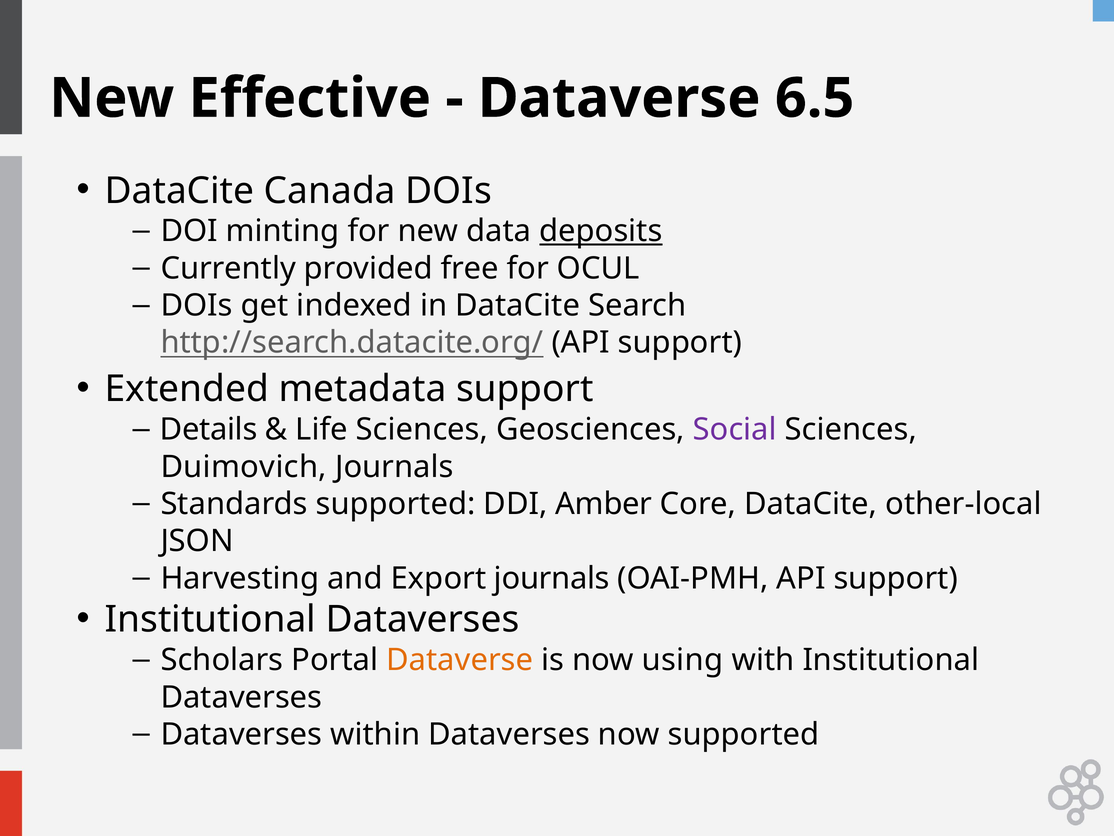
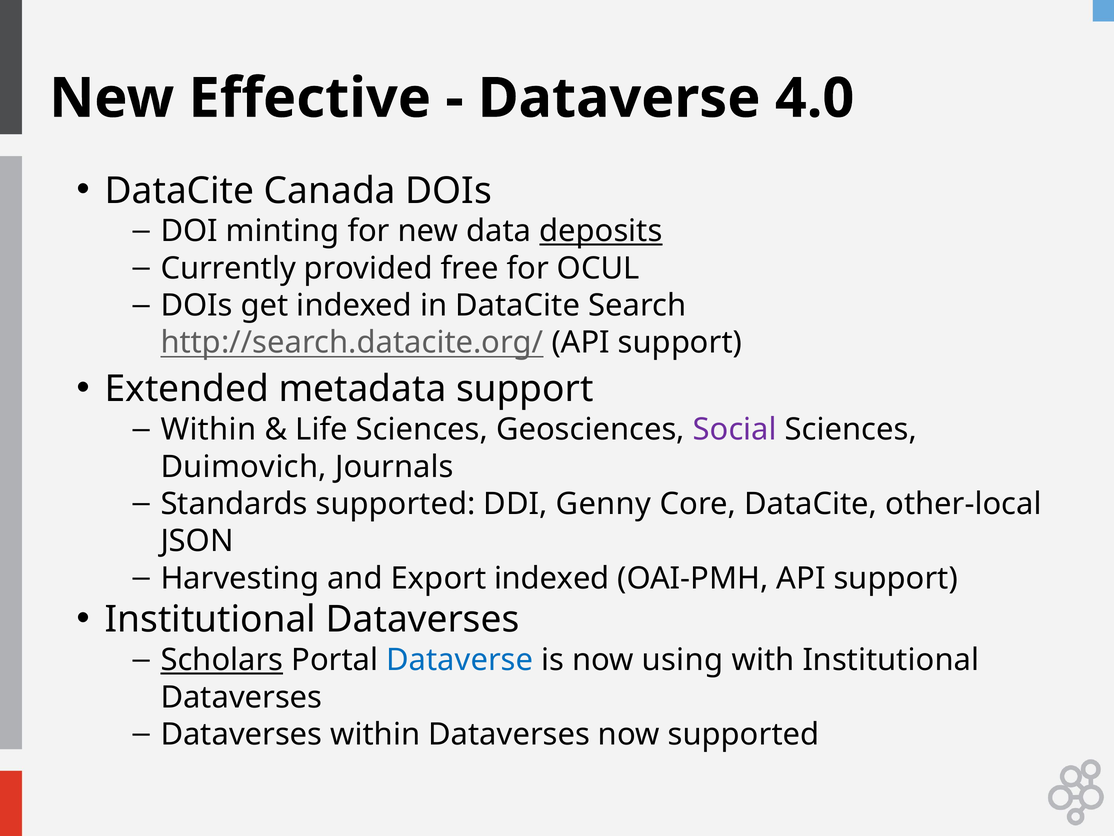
6.5: 6.5 -> 4.0 (815, 98)
Details: Details -> Within (208, 429)
Amber: Amber -> Genny (603, 504)
Export journals: journals -> indexed (552, 578)
Scholars underline: none -> present (222, 660)
Dataverse colour: orange -> blue (460, 660)
